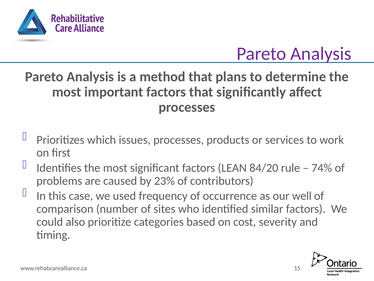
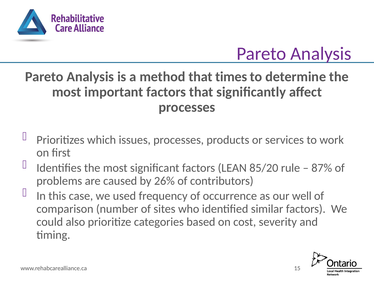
plans: plans -> times (231, 77)
84/20: 84/20 -> 85/20 (264, 168)
74%: 74% -> 87% (322, 168)
23%: 23% -> 26% (164, 181)
